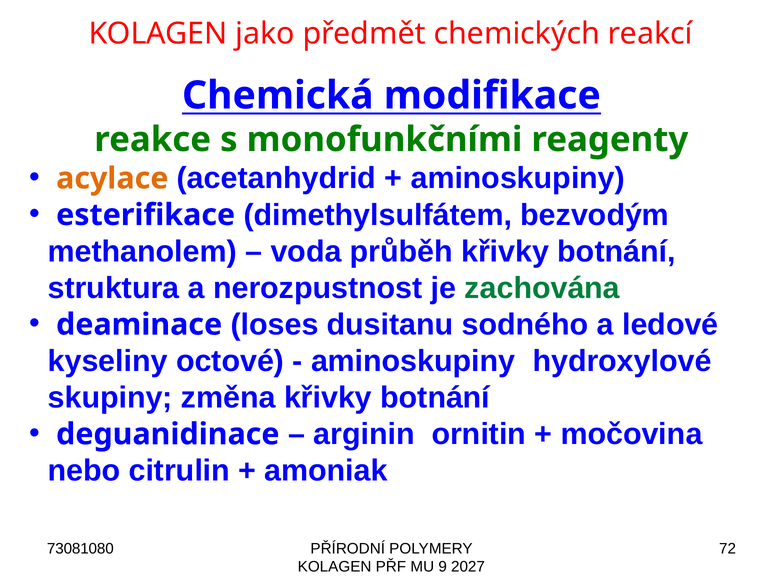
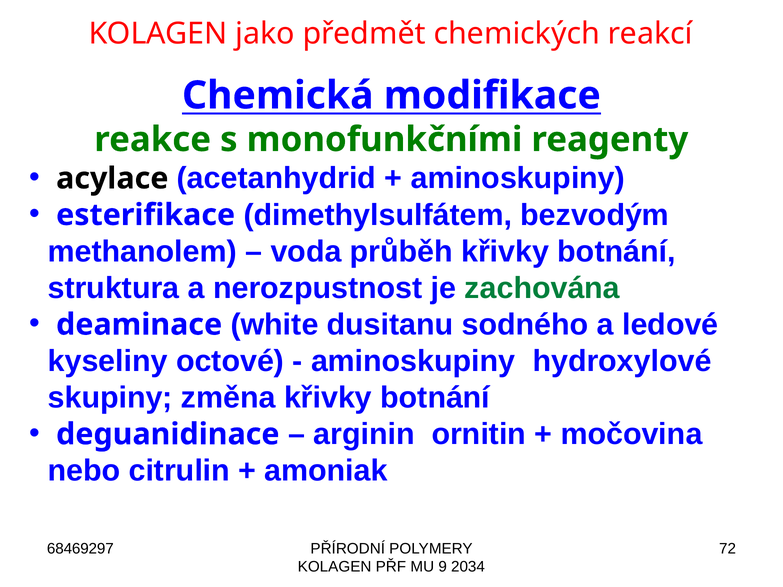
acylace colour: orange -> black (112, 178)
loses: loses -> white (275, 325)
73081080: 73081080 -> 68469297 (80, 549)
2027: 2027 -> 2034 (468, 567)
